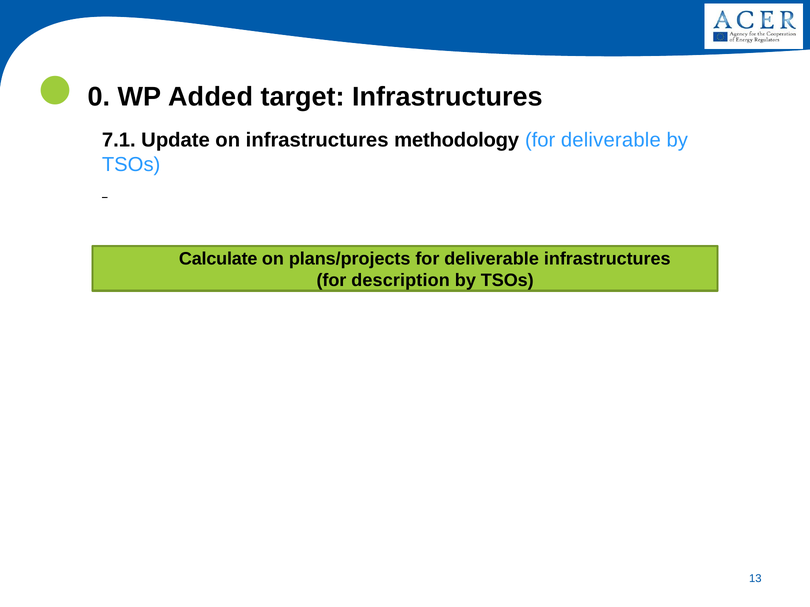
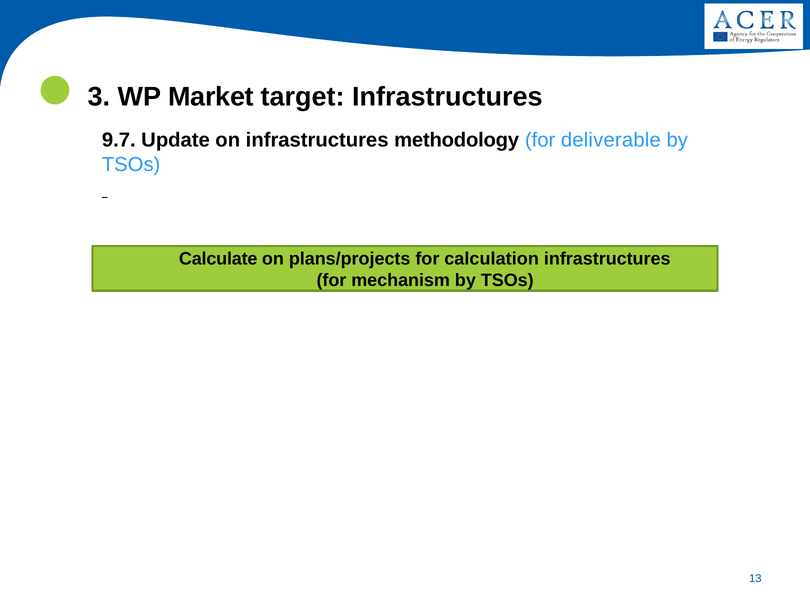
0: 0 -> 3 (99, 97)
Added: Added -> Market (211, 97)
7.1: 7.1 -> 9.7 (119, 140)
plans/projects for deliverable: deliverable -> calculation (492, 259)
description: description -> mechanism (401, 281)
